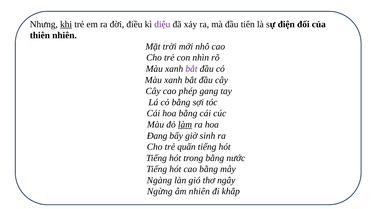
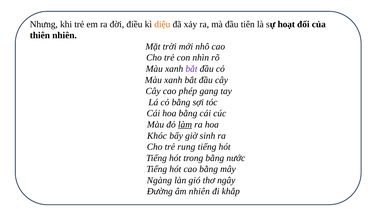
khi underline: present -> none (66, 24)
diệu colour: purple -> orange (162, 24)
điện: điện -> hoạt (286, 24)
Đang: Đang -> Khóc (157, 136)
quấn: quấn -> rung (186, 147)
Ngừng: Ngừng -> Đường (160, 192)
